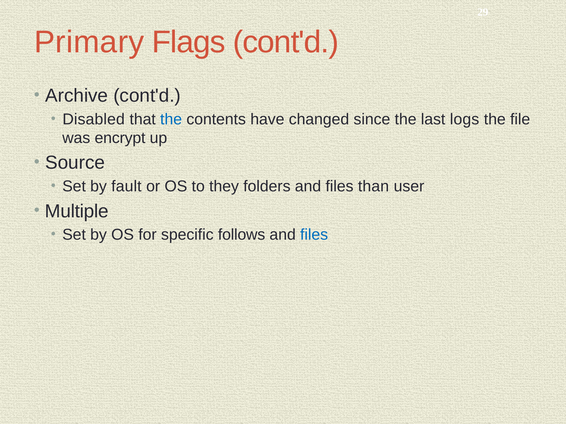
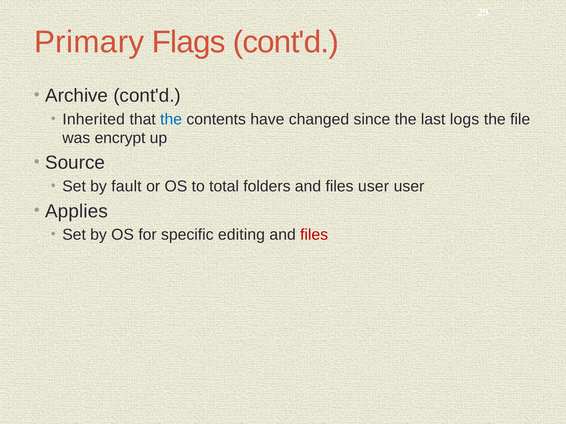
Disabled: Disabled -> Inherited (94, 119)
they: they -> total (224, 187)
files than: than -> user (374, 187)
Multiple: Multiple -> Applies (77, 211)
follows: follows -> editing (241, 235)
files colour: blue -> red (314, 235)
